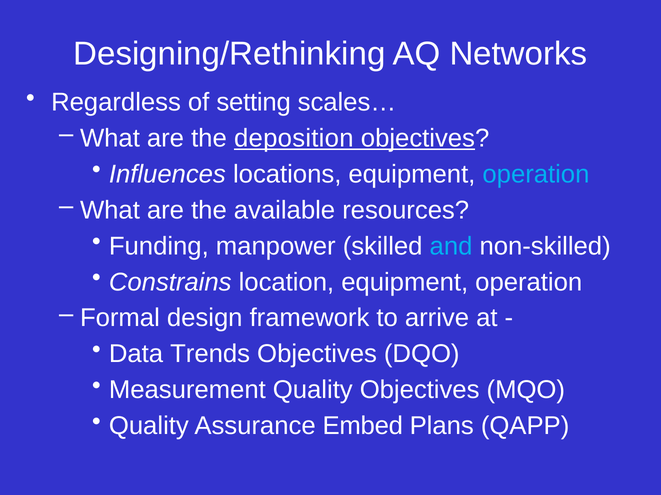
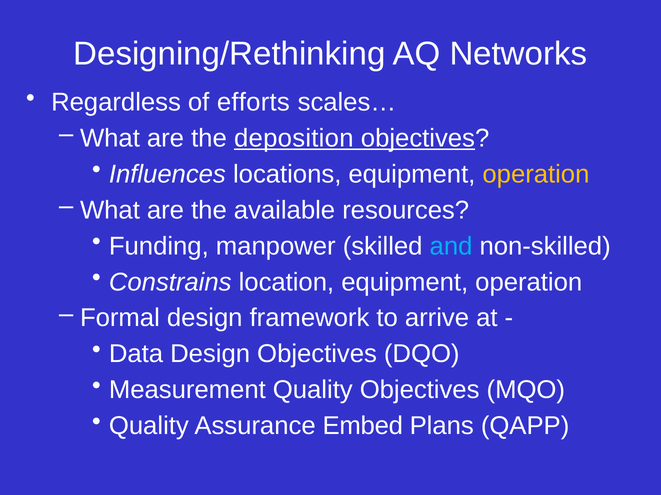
setting: setting -> efforts (253, 102)
operation colour: light blue -> yellow (536, 174)
Data Trends: Trends -> Design (210, 354)
